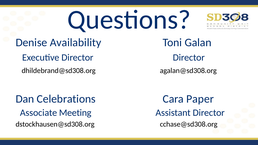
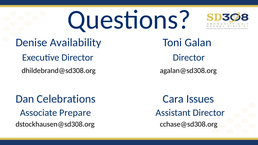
Paper: Paper -> Issues (200, 99)
Meeting: Meeting -> Prepare (75, 113)
